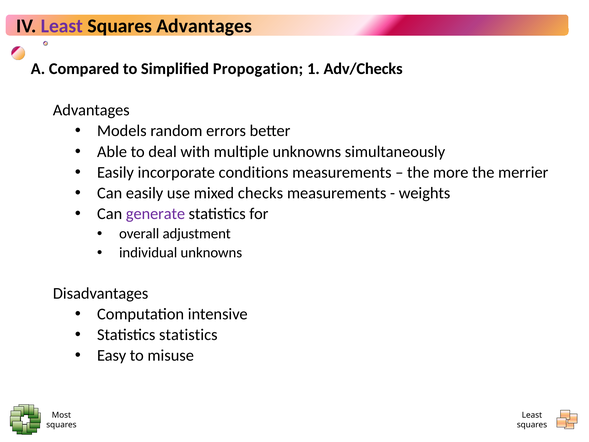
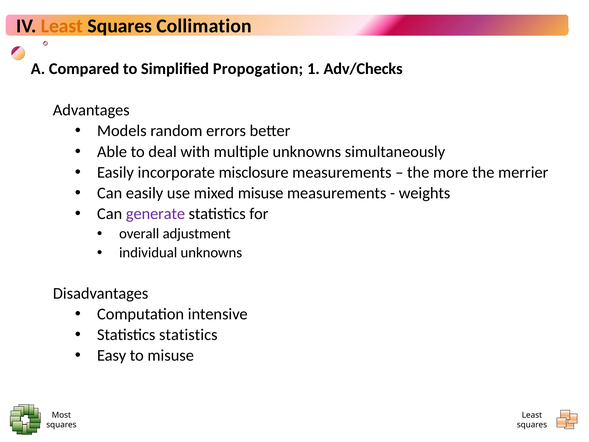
Least colour: purple -> orange (62, 26)
Squares Advantages: Advantages -> Collimation (204, 26)
conditions: conditions -> misclosure (254, 172)
mixed checks: checks -> misuse (261, 193)
